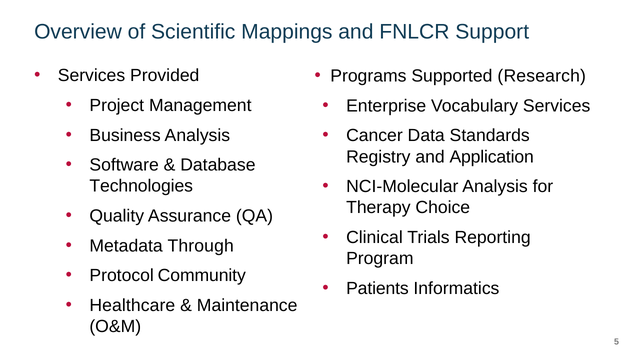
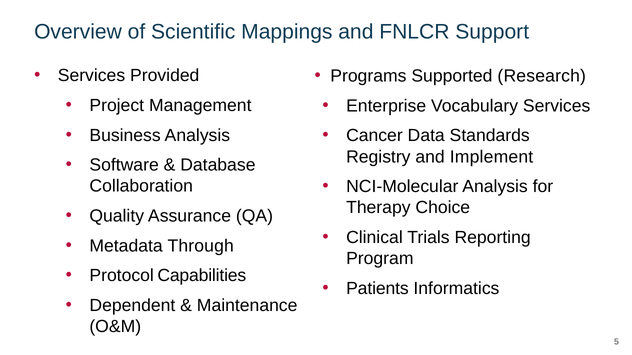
Application: Application -> Implement (492, 157)
Technologies: Technologies -> Collaboration (141, 186)
Community: Community -> Capabilities (202, 276)
Healthcare: Healthcare -> Dependent (132, 306)
